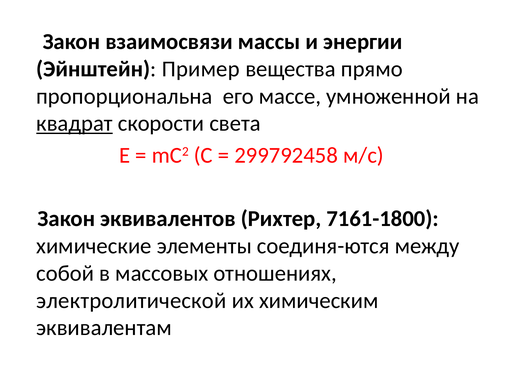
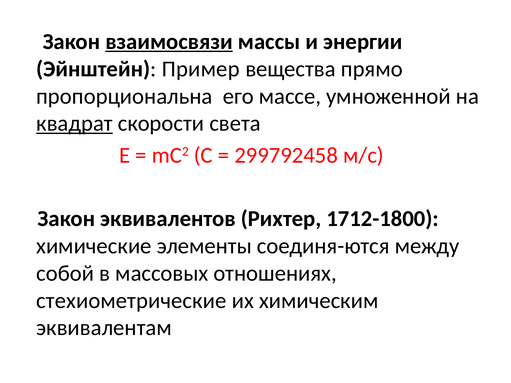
взаимосвязи underline: none -> present (169, 42)
7161-1800: 7161-1800 -> 1712-1800 (383, 219)
электролитической: электролитической -> стехиометрические (131, 301)
